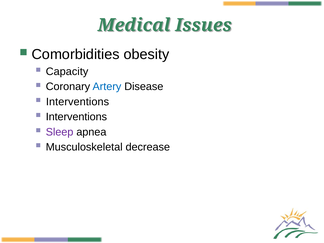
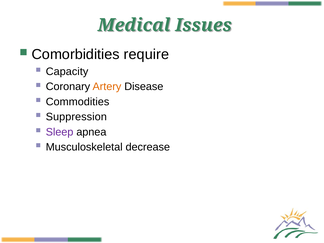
obesity: obesity -> require (146, 54)
Artery colour: blue -> orange (107, 87)
Interventions: Interventions -> Commodities (78, 102)
Interventions: Interventions -> Suppression (76, 117)
